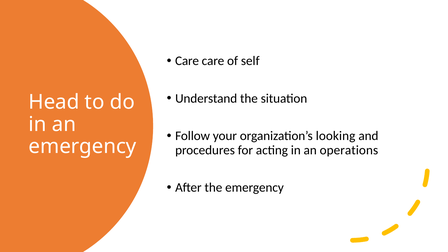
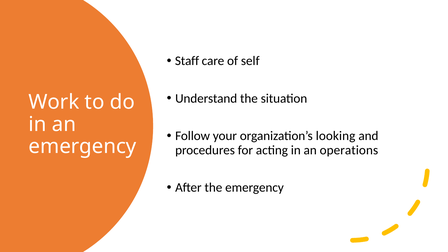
Care: Care -> Staff (187, 61)
Head: Head -> Work (54, 102)
